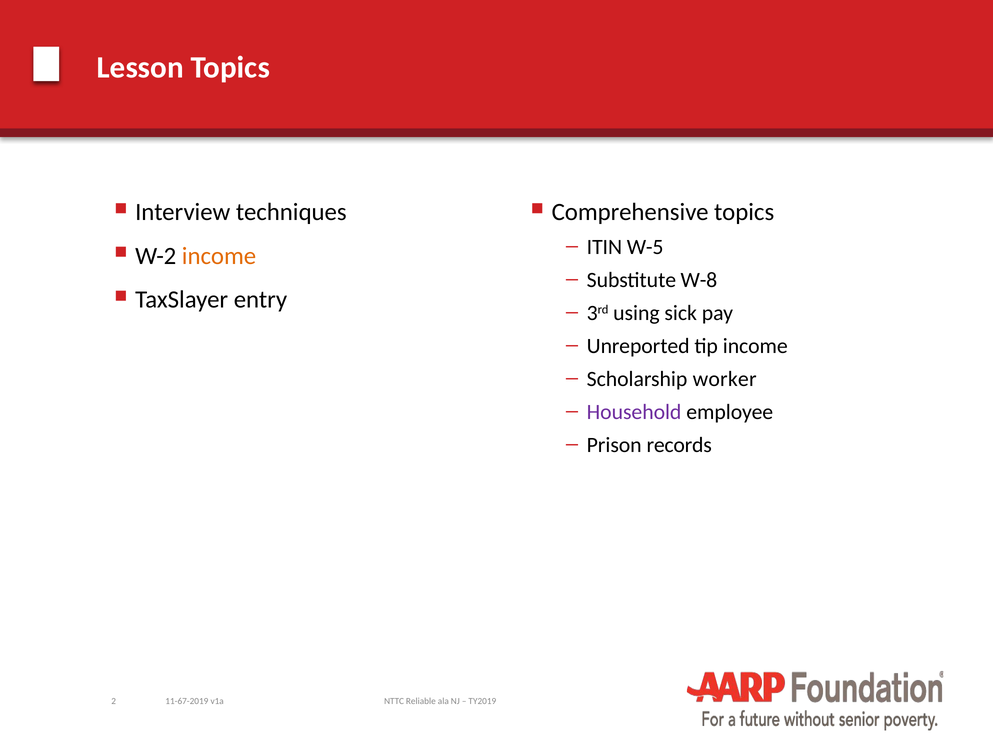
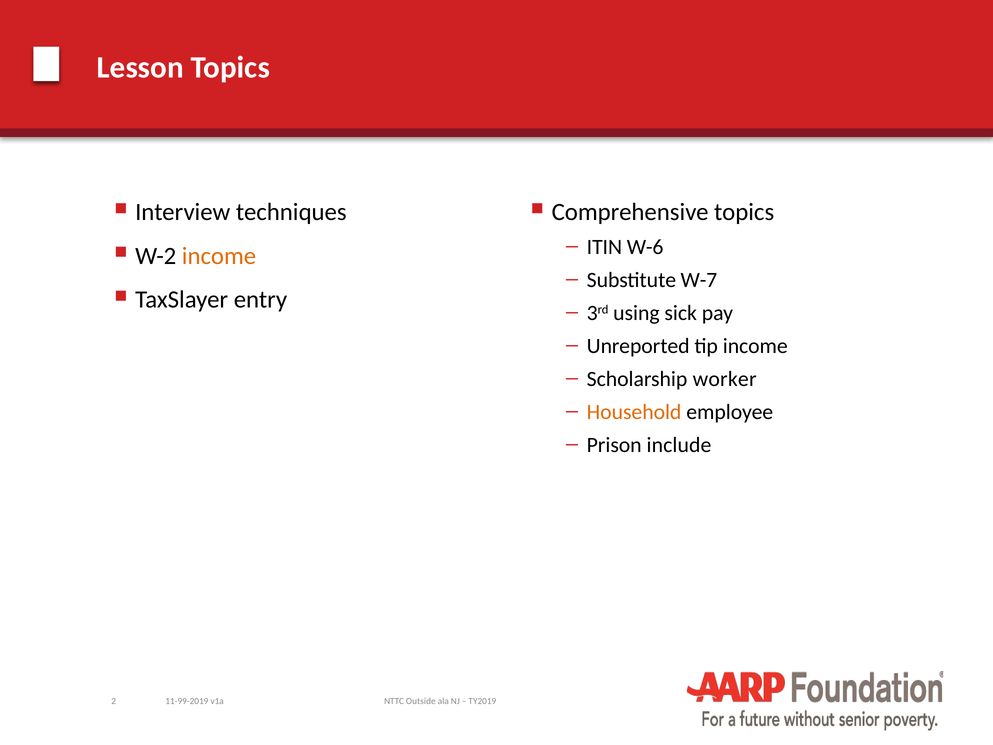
W-5: W-5 -> W-6 (645, 247)
W-8: W-8 -> W-7 (699, 280)
Household colour: purple -> orange (634, 412)
records: records -> include (679, 445)
11-67-2019: 11-67-2019 -> 11-99-2019 (187, 701)
Reliable: Reliable -> Outside (421, 701)
